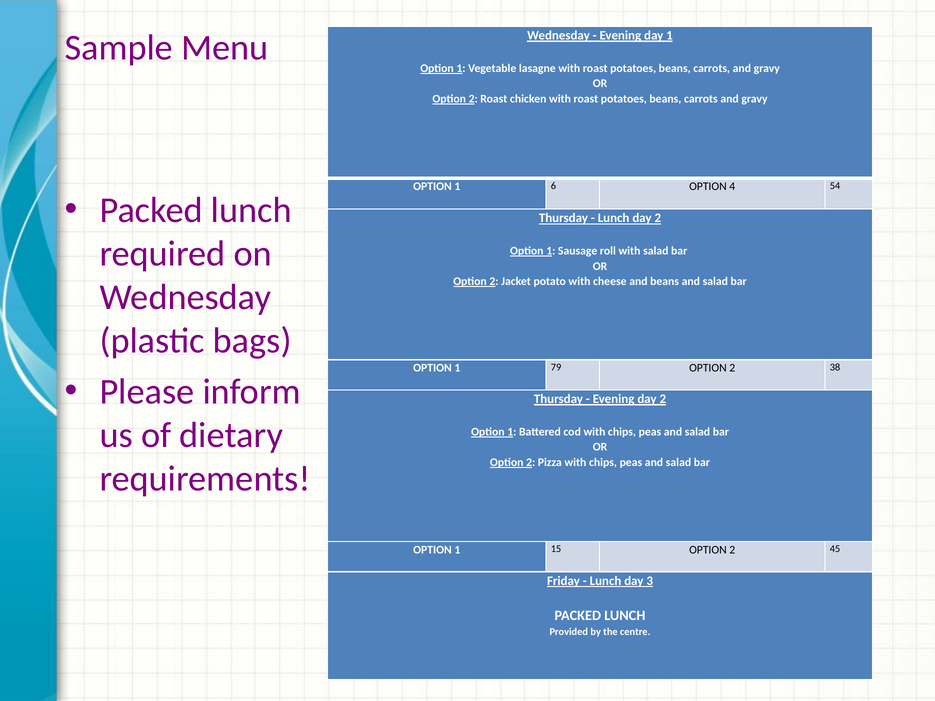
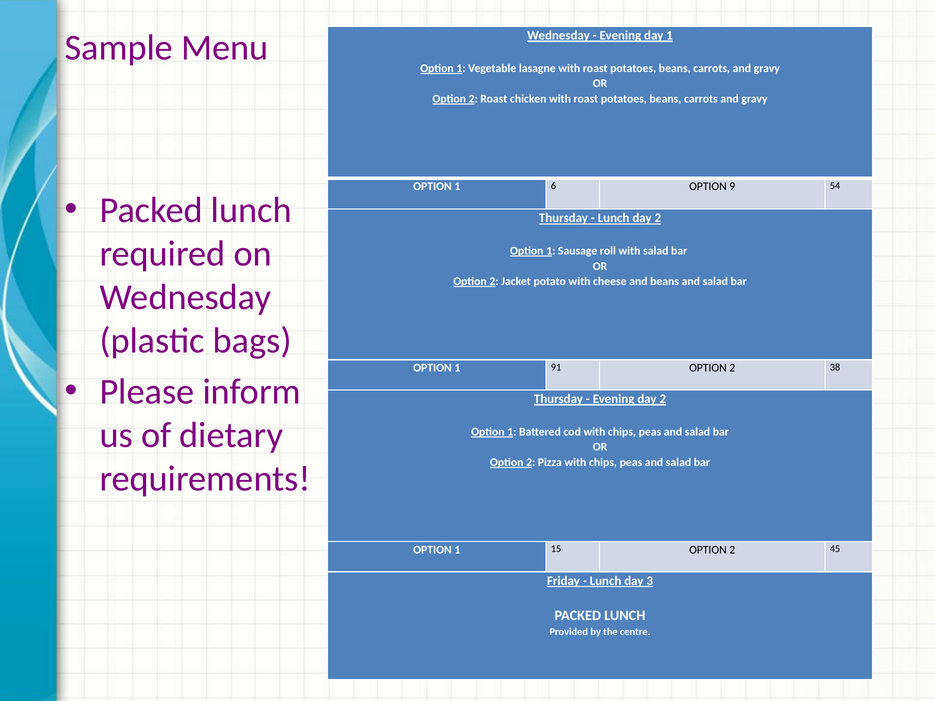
4: 4 -> 9 (732, 187)
79: 79 -> 91 (556, 367)
